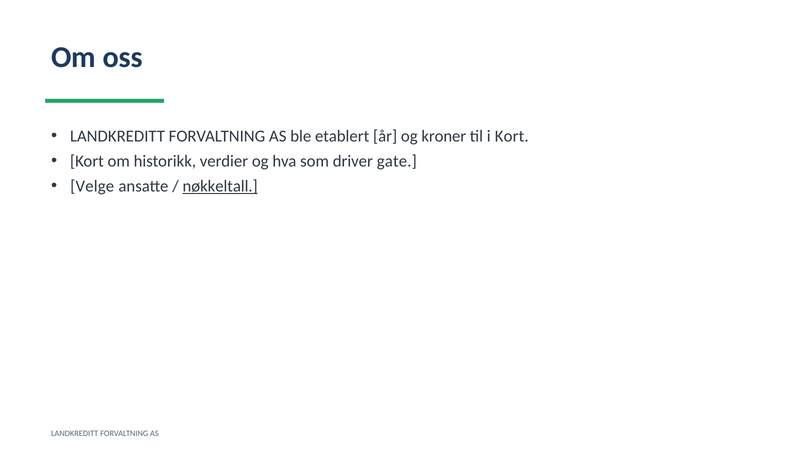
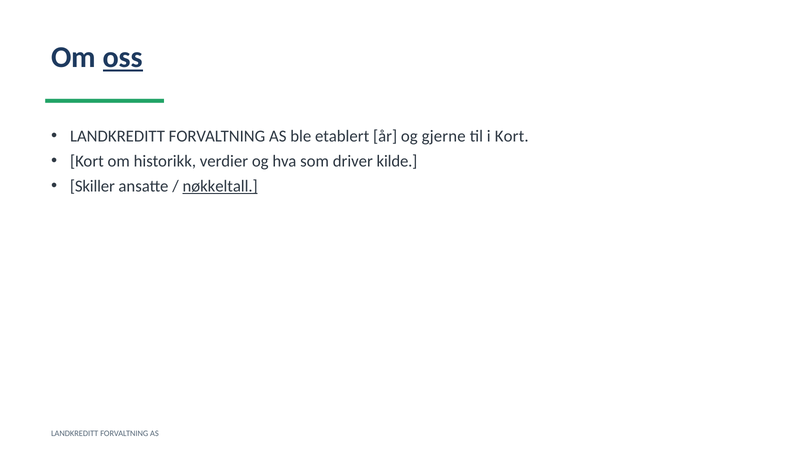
oss underline: none -> present (123, 57)
kroner: kroner -> gjerne (444, 136)
gate: gate -> kilde (397, 161)
Velge: Velge -> Skiller (92, 186)
